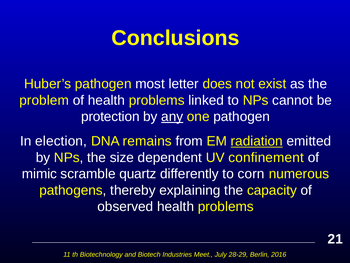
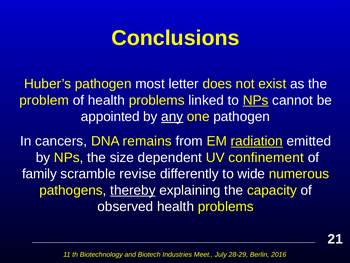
NPs underline: none -> present (256, 100)
protection: protection -> appointed (110, 116)
election: election -> cancers (61, 141)
mimic: mimic -> family (39, 174)
quartz: quartz -> revise (138, 174)
corn: corn -> wide (251, 174)
thereby underline: none -> present (133, 190)
